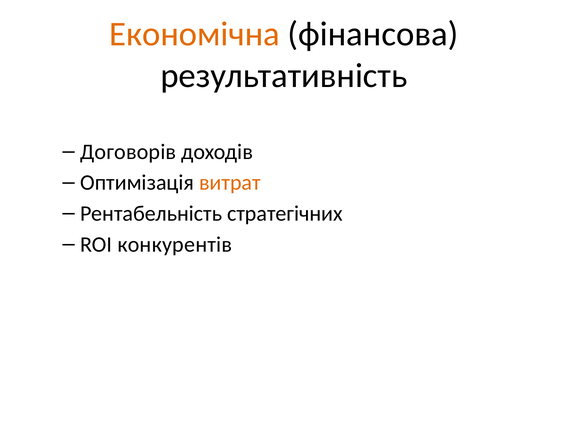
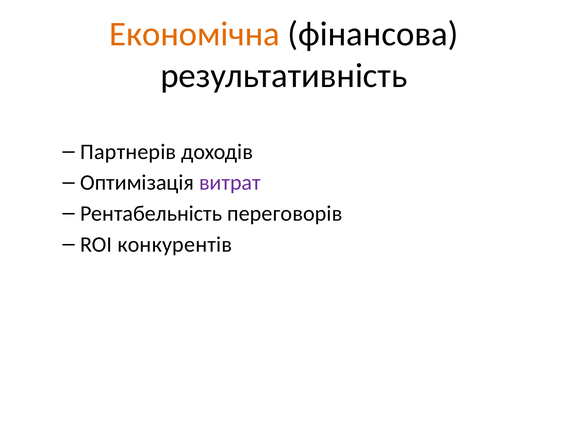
Договорів: Договорів -> Партнерів (128, 152)
витрат colour: orange -> purple (230, 183)
стратегічних: стратегічних -> переговорів (285, 214)
